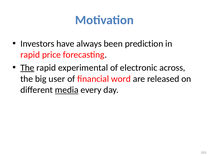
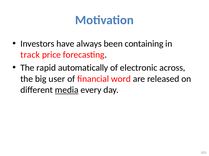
prediction: prediction -> containing (144, 44)
rapid: rapid -> track (30, 55)
The underline: present -> none (27, 68)
experimental: experimental -> automatically (83, 68)
